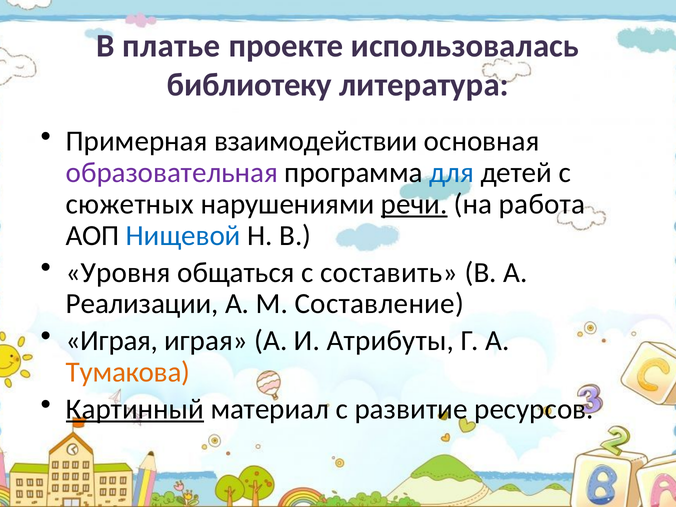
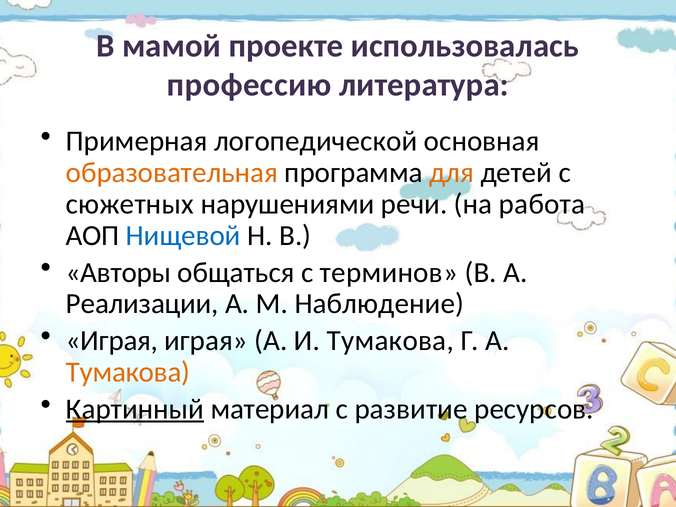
платье: платье -> мамой (172, 46)
библиотеку: библиотеку -> профессию (249, 85)
взаимодействии: взаимодействии -> логопедической (316, 141)
образовательная colour: purple -> orange (172, 173)
для colour: blue -> orange (452, 173)
речи underline: present -> none (414, 204)
Уровня: Уровня -> Авторы (118, 272)
составить: составить -> терминов (389, 272)
Составление: Составление -> Наблюдение (379, 304)
И Атрибуты: Атрибуты -> Тумакова (390, 341)
